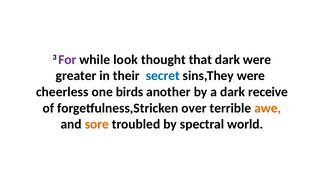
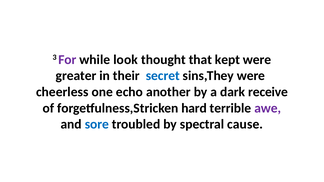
that dark: dark -> kept (227, 60)
birds: birds -> echo (129, 92)
over: over -> hard (194, 108)
awe colour: orange -> purple (268, 108)
sore colour: orange -> blue (97, 124)
world: world -> cause (245, 124)
